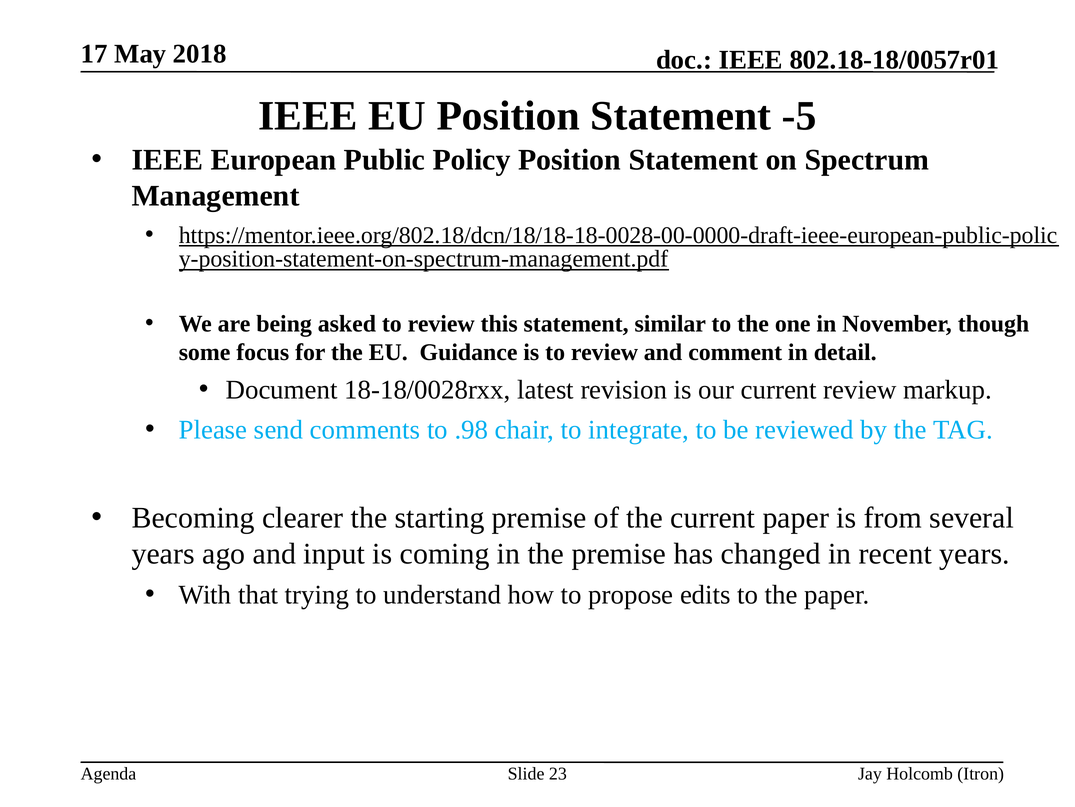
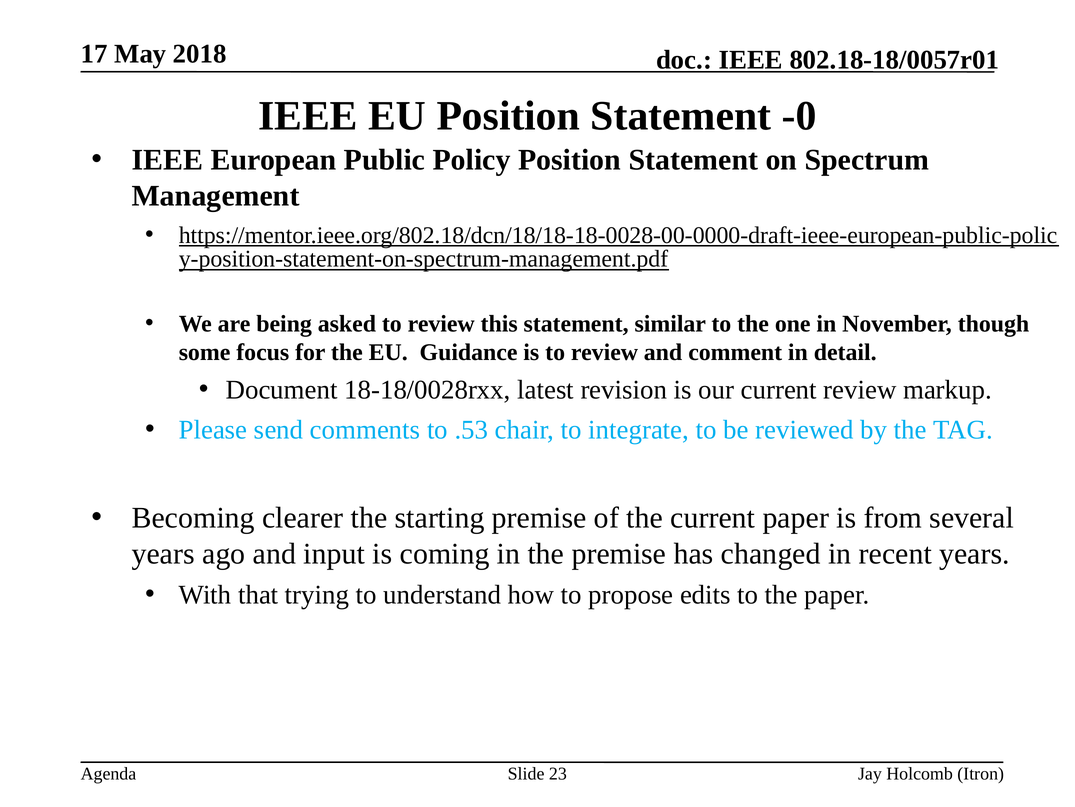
-5: -5 -> -0 (799, 116)
.98: .98 -> .53 (471, 429)
